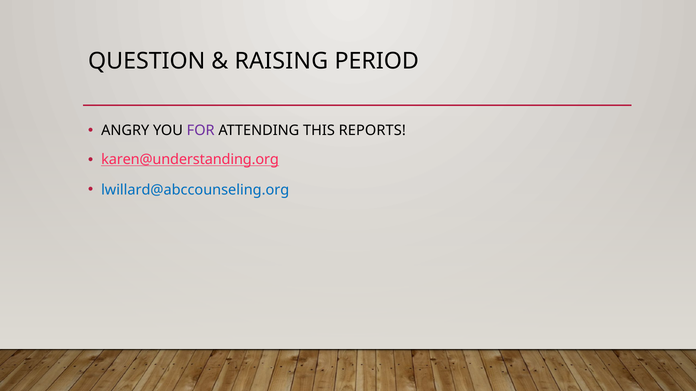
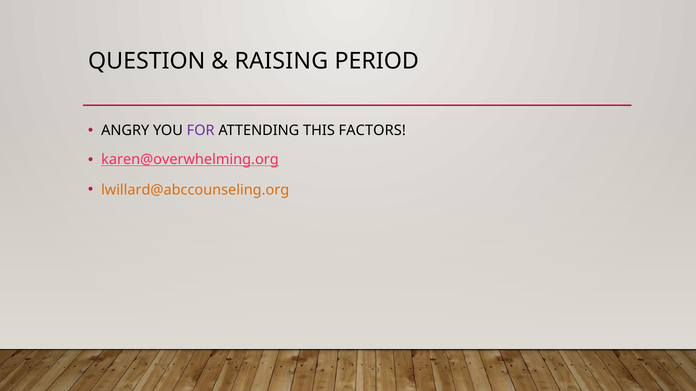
REPORTS: REPORTS -> FACTORS (372, 131)
karen@understanding.org: karen@understanding.org -> karen@overwhelming.org (190, 159)
lwillard@abccounseling.org colour: blue -> orange (195, 190)
